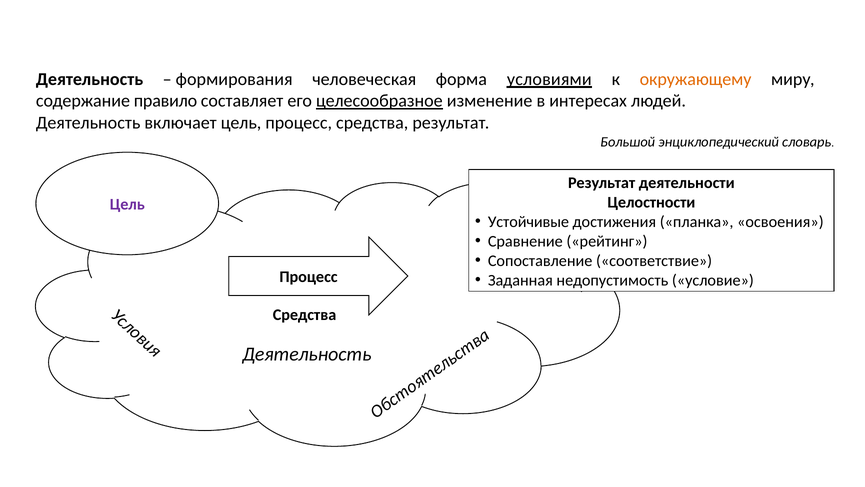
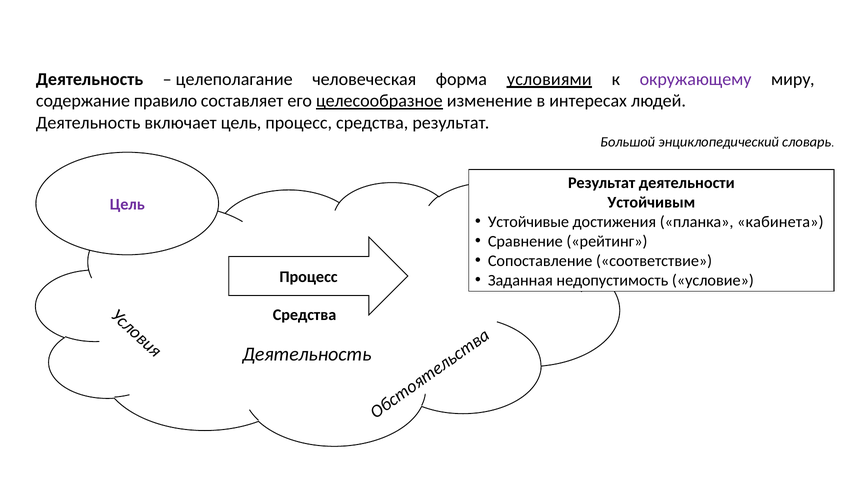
формирования: формирования -> целеполагание (234, 79)
окружающему colour: orange -> purple (696, 79)
Целостности: Целостности -> Устойчивым (651, 202)
освоения: освоения -> кабинета (780, 222)
